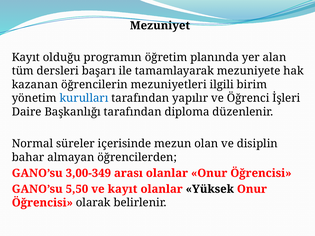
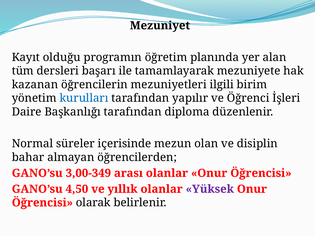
5,50: 5,50 -> 4,50 (77, 189)
ve kayıt: kayıt -> yıllık (123, 189)
Yüksek colour: black -> purple (210, 189)
